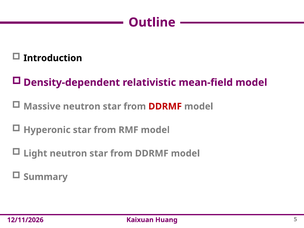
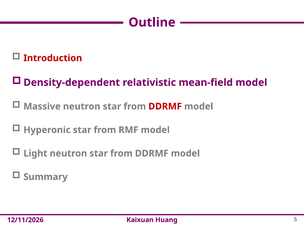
Introduction colour: black -> red (53, 58)
